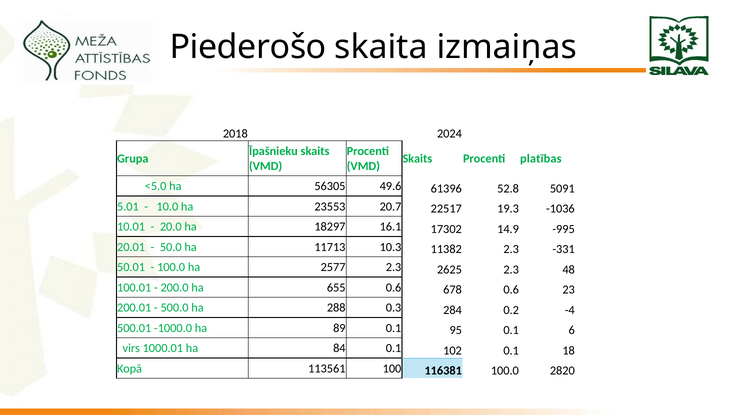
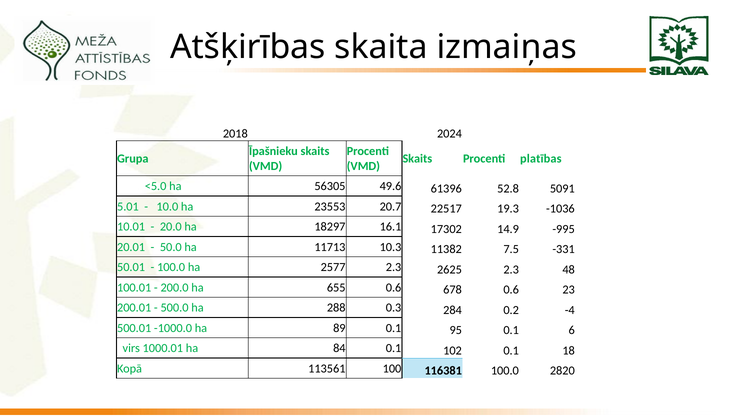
Piederošo: Piederošo -> Atšķirības (248, 47)
11382 2.3: 2.3 -> 7.5 (511, 250)
